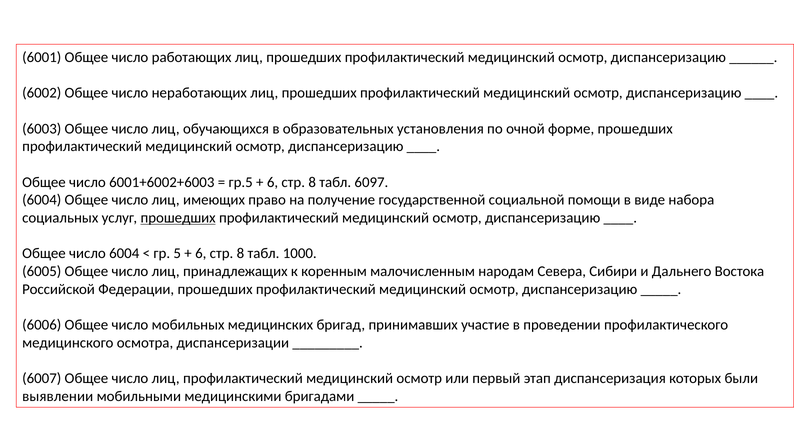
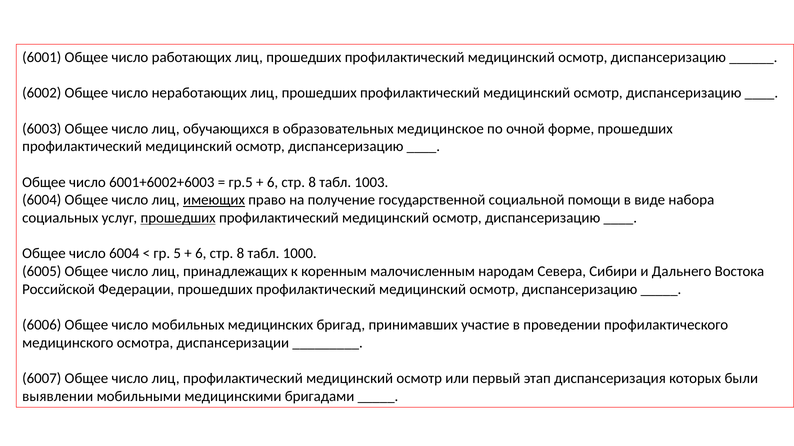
установления: установления -> медицинское (440, 129)
6097: 6097 -> 1003 (371, 182)
имеющих underline: none -> present (214, 200)
